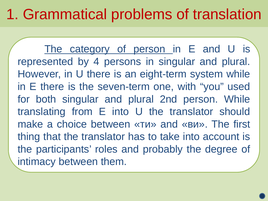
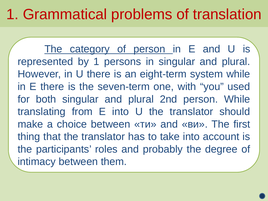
by 4: 4 -> 1 (96, 62)
